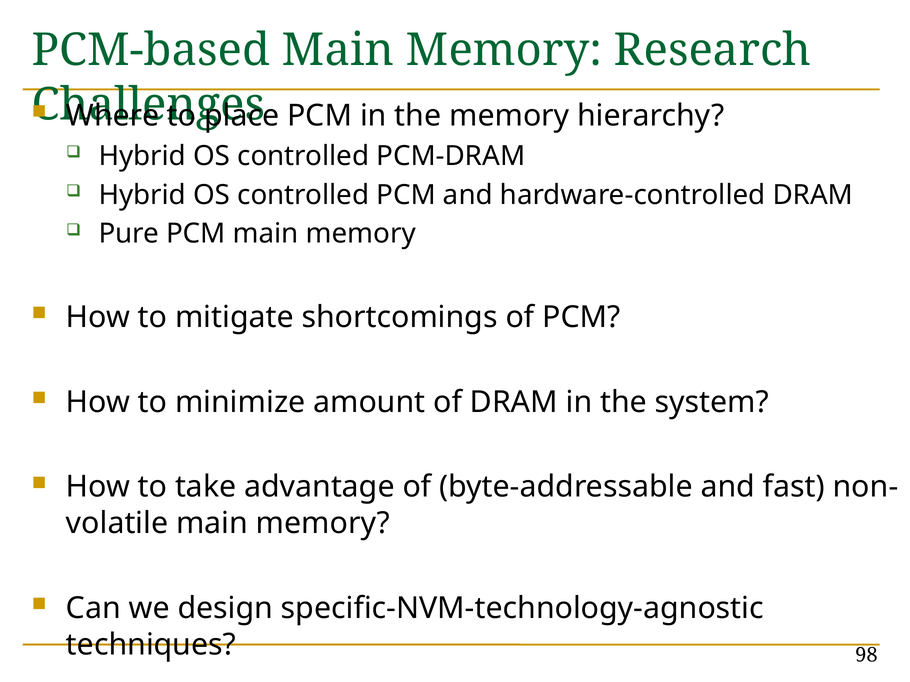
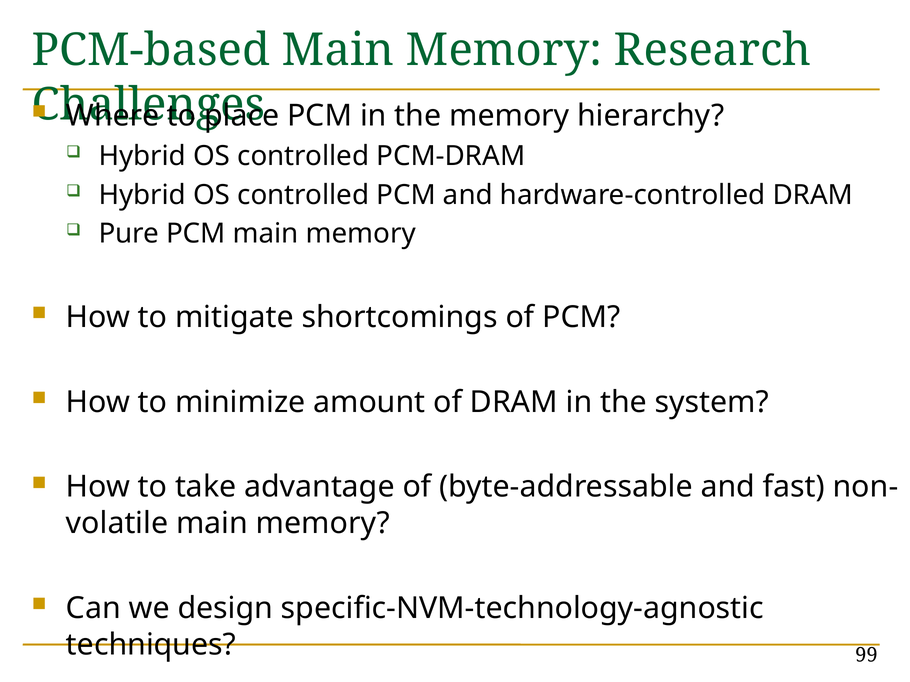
98: 98 -> 99 (866, 656)
